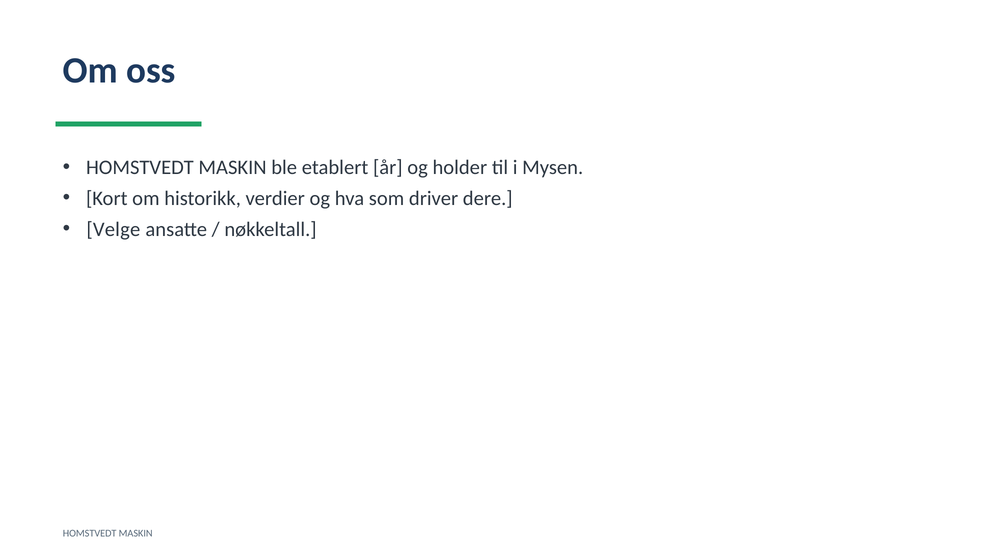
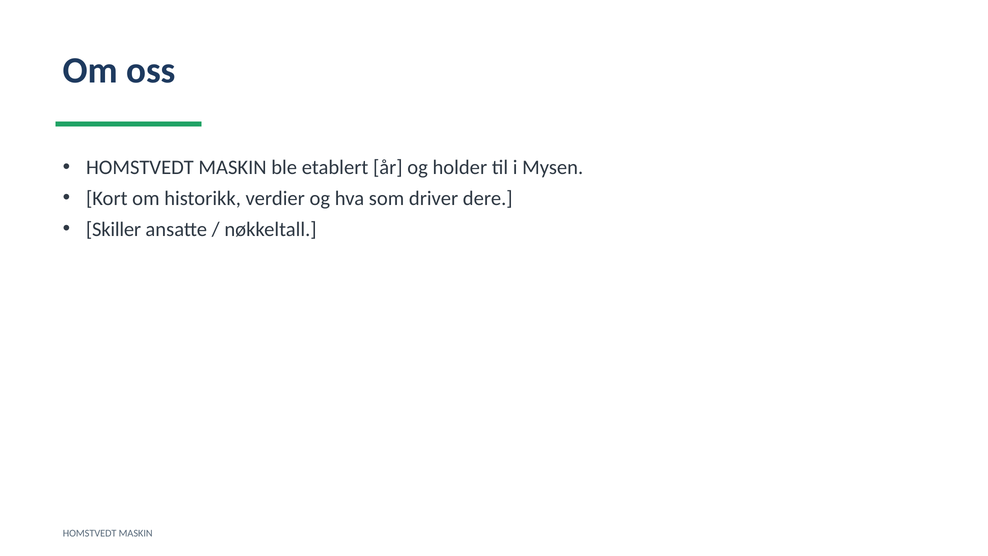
Velge: Velge -> Skiller (114, 229)
